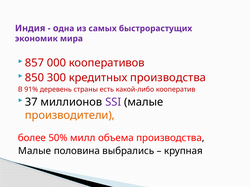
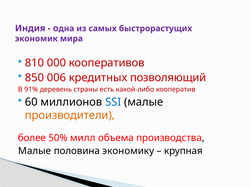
857: 857 -> 810 (34, 63)
300: 300 -> 006 (56, 78)
кредитных производства: производства -> позволяющий (168, 78)
37: 37 -> 60 (31, 102)
SSI colour: purple -> blue (113, 102)
выбрались: выбрались -> экономику (128, 151)
